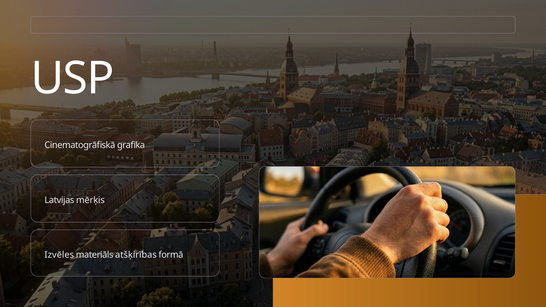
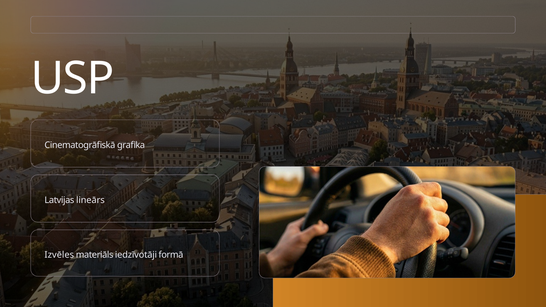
mērķis: mērķis -> lineārs (90, 200)
atšķirības: atšķirības -> iedzīvotāji (136, 255)
